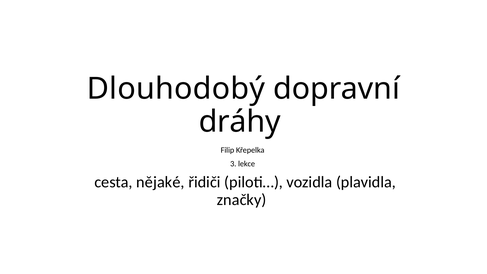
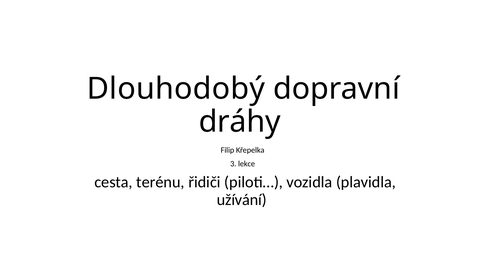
nějaké: nějaké -> terénu (161, 182)
značky: značky -> užívání (242, 200)
